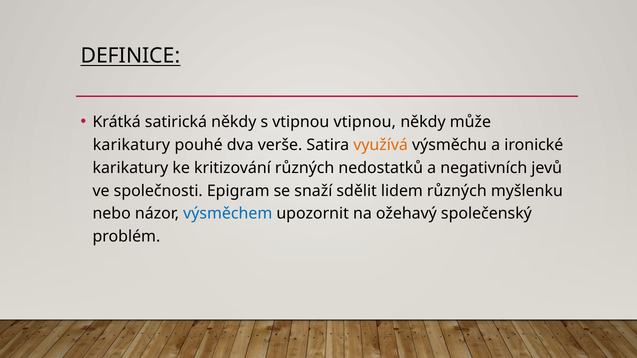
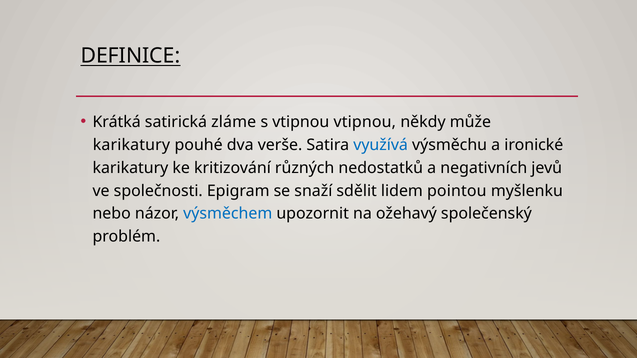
satirická někdy: někdy -> zláme (234, 122)
využívá colour: orange -> blue (381, 145)
lidem různých: různých -> pointou (457, 191)
